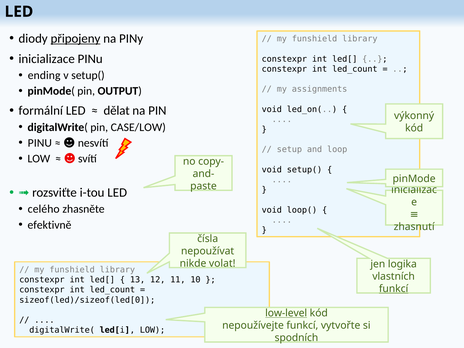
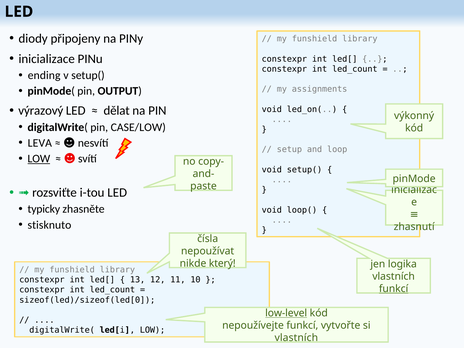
připojeny underline: present -> none (75, 39)
formální: formální -> výrazový (41, 111)
PINU: PINU -> LEVA (40, 143)
LOW underline: none -> present (39, 159)
celého: celého -> typicky (44, 209)
efektivně: efektivně -> stisknuto (49, 225)
volat: volat -> který (222, 263)
spodních: spodních -> vlastních (296, 338)
